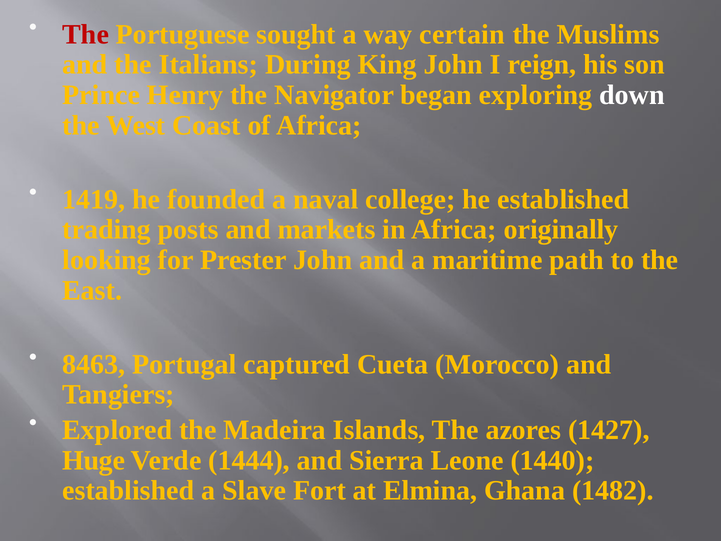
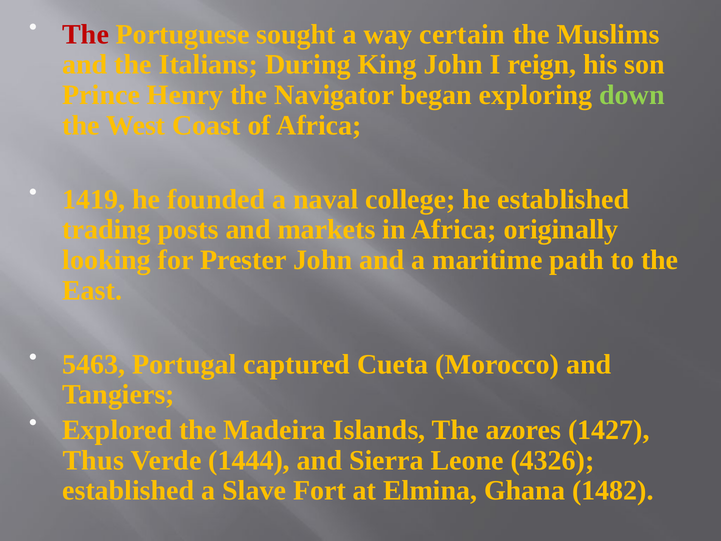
down colour: white -> light green (632, 95)
8463: 8463 -> 5463 (94, 364)
Huge: Huge -> Thus (93, 460)
1440: 1440 -> 4326 (553, 460)
